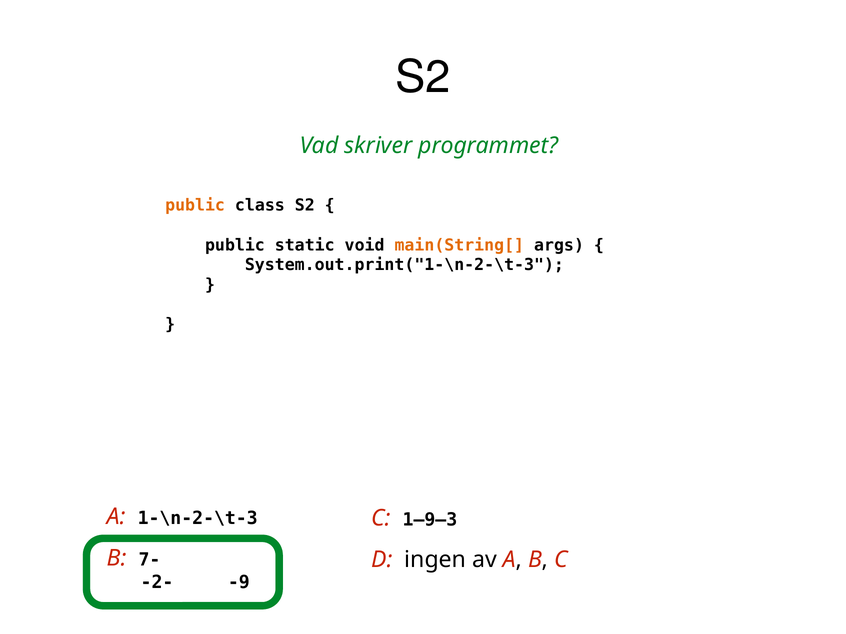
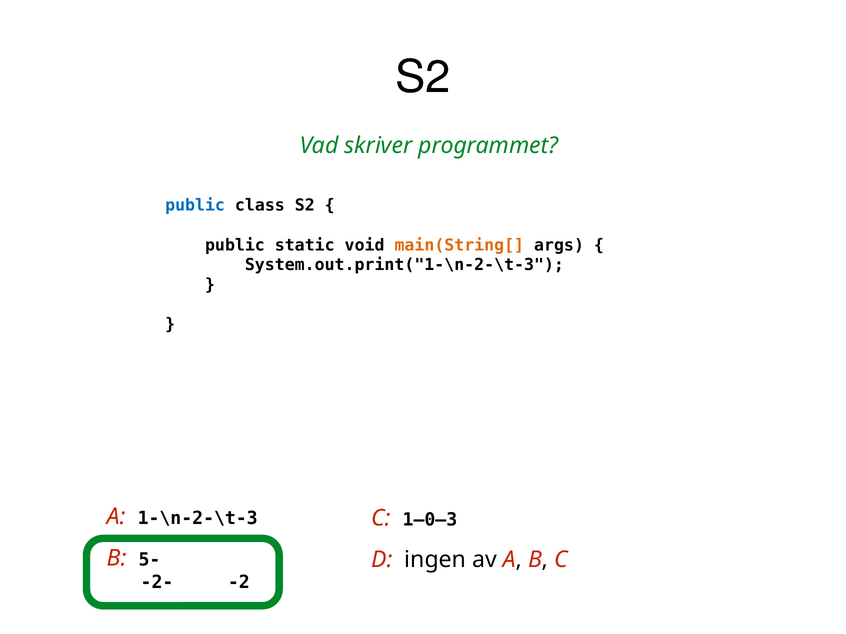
public colour: orange -> blue (195, 206)
1—9—3: 1—9—3 -> 1—0—3 (430, 520)
7-: 7- -> 5- (149, 560)
-9: -9 -> -2 (239, 583)
